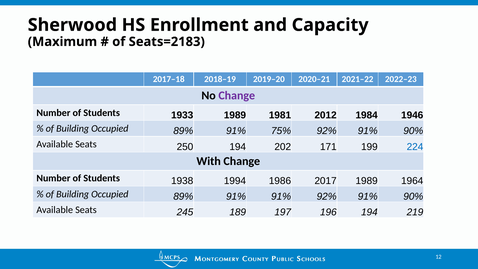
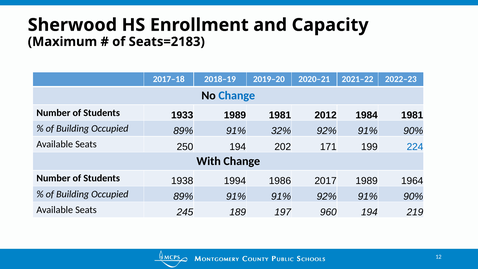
Change colour: purple -> blue (237, 96)
1984 1946: 1946 -> 1981 (412, 115)
75%: 75% -> 32% (281, 131)
196: 196 -> 960 (328, 212)
